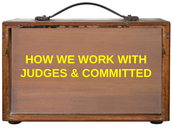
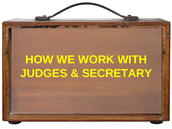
COMMITTED: COMMITTED -> SECRETARY (117, 73)
